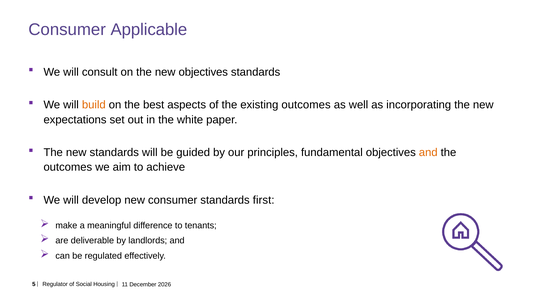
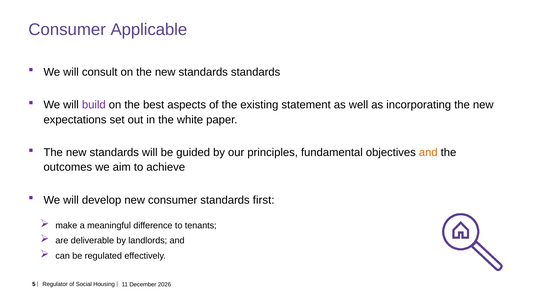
on the new objectives: objectives -> standards (203, 72)
build colour: orange -> purple (94, 105)
existing outcomes: outcomes -> statement (306, 105)
